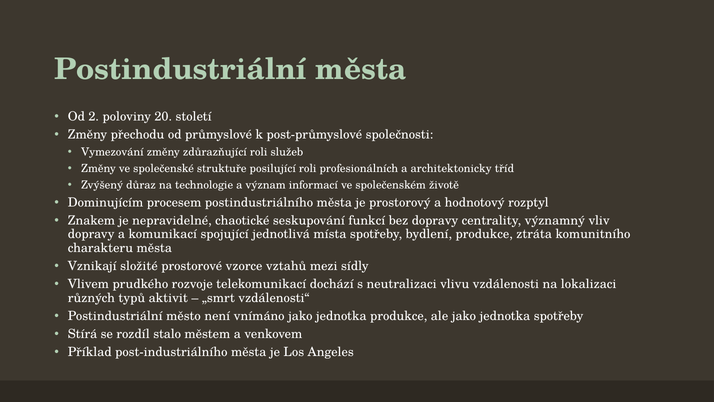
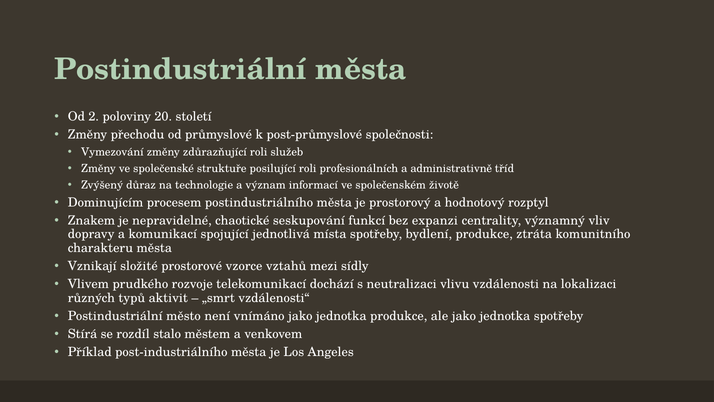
architektonicky: architektonicky -> administrativně (451, 168)
bez dopravy: dopravy -> expanzi (435, 220)
